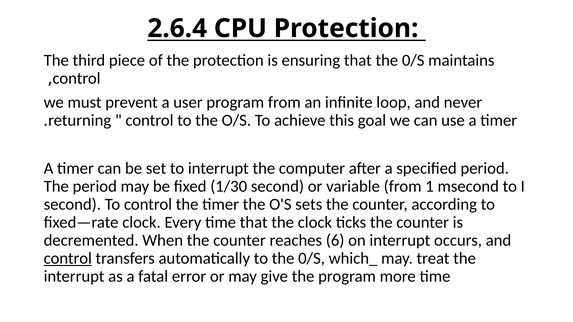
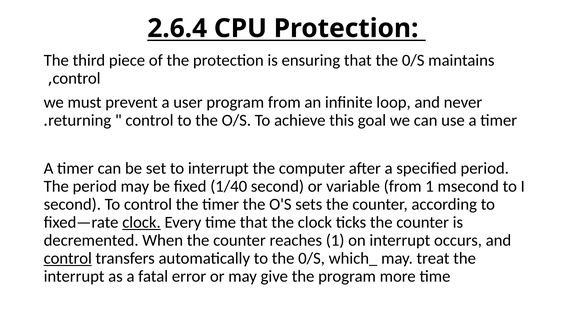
1/30: 1/30 -> 1/40 (229, 186)
clock underline: none -> present (142, 223)
reaches 6: 6 -> 1 (335, 241)
